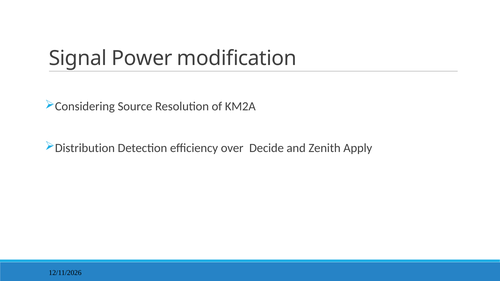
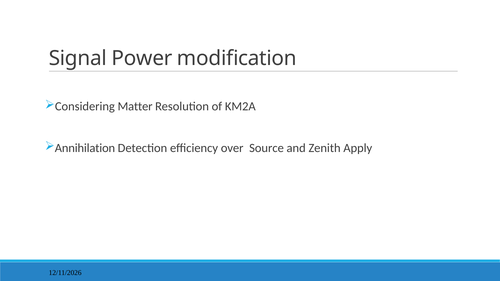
Source: Source -> Matter (135, 107)
Distribution: Distribution -> Annihilation (85, 148)
Decide: Decide -> Source (266, 148)
